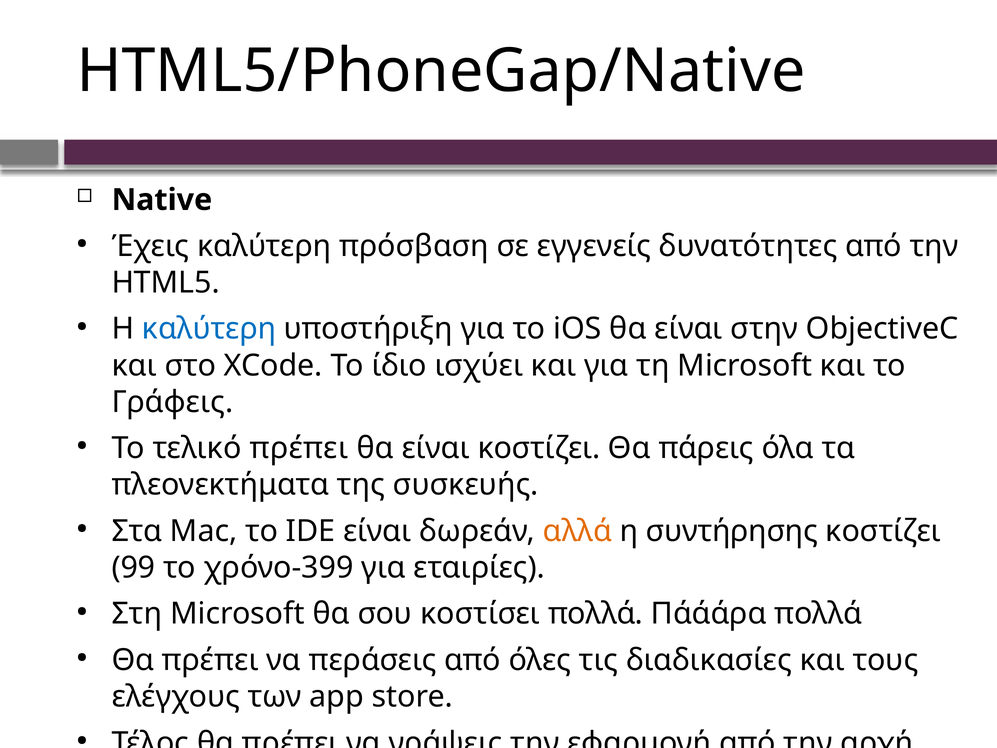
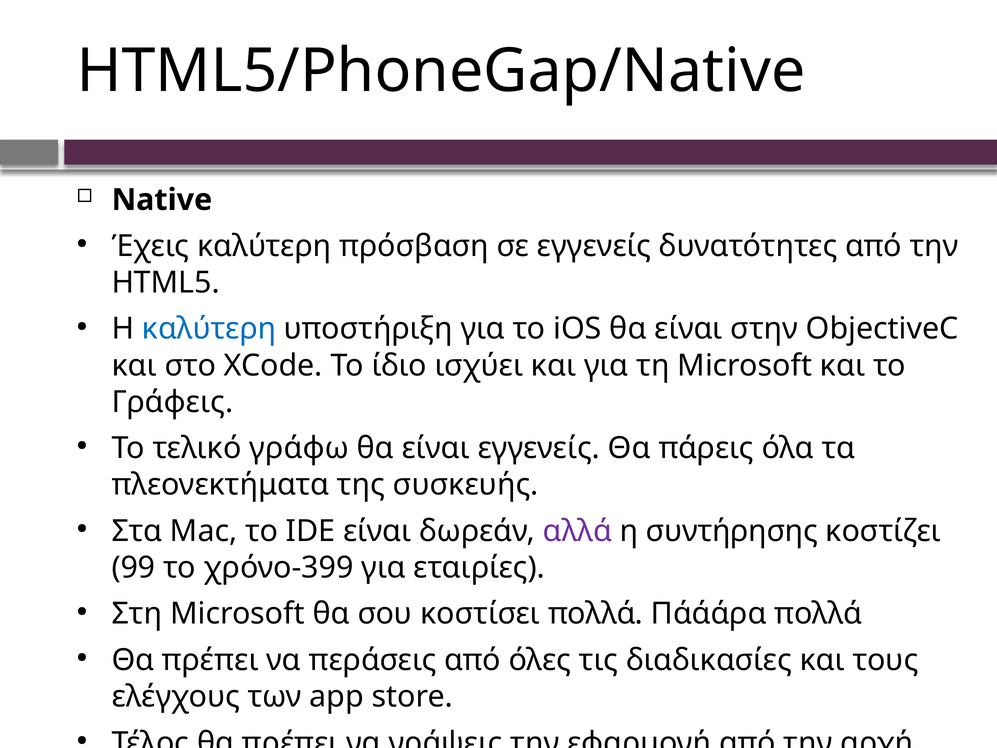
τελικό πρέπει: πρέπει -> γράφω (299, 448)
είναι κοστίζει: κοστίζει -> εγγενείς (539, 448)
αλλά colour: orange -> purple (577, 531)
